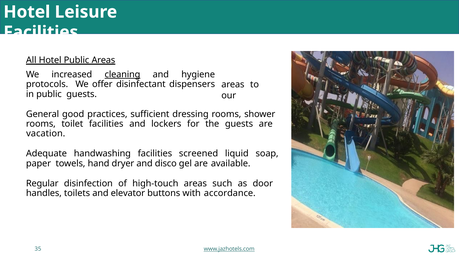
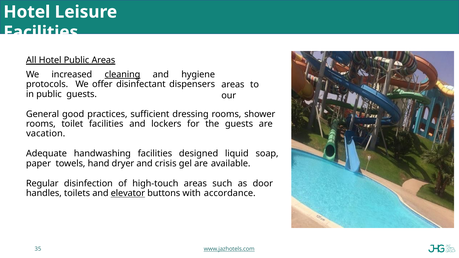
screened: screened -> designed (199, 154)
disco: disco -> crisis (166, 164)
elevator underline: none -> present (128, 193)
